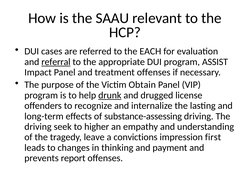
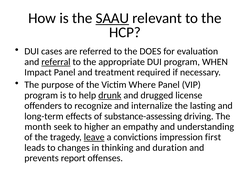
SAAU underline: none -> present (112, 18)
EACH: EACH -> DOES (150, 52)
ASSIST: ASSIST -> WHEN (215, 62)
treatment offenses: offenses -> required (154, 73)
Obtain: Obtain -> Where (142, 85)
driving: driving -> month (38, 127)
leave underline: none -> present (94, 138)
payment: payment -> duration (170, 148)
